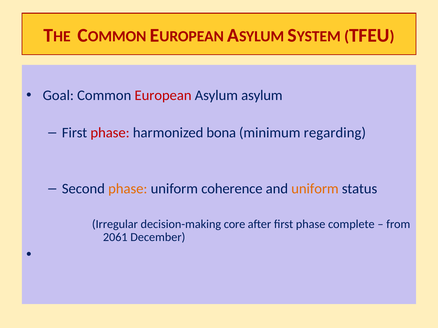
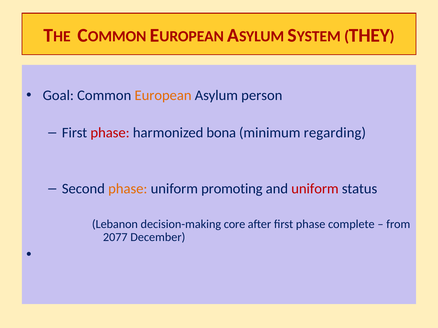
TFEU: TFEU -> THEY (369, 35)
European colour: red -> orange (163, 95)
Asylum asylum: asylum -> person (262, 95)
coherence: coherence -> promoting (232, 189)
uniform colour: orange -> red (315, 189)
Irregular: Irregular -> Lebanon (115, 224)
2061: 2061 -> 2077 (115, 238)
